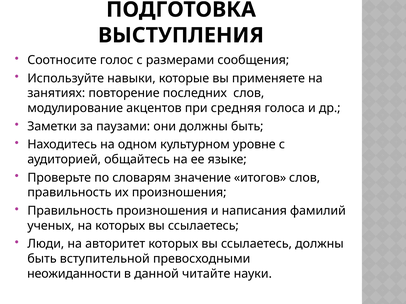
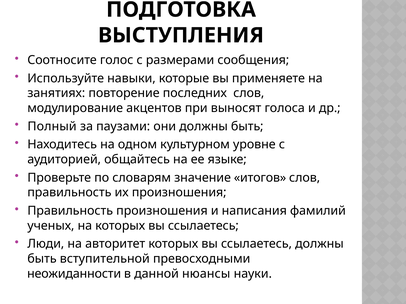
средняя: средняя -> выносят (236, 108)
Заметки: Заметки -> Полный (52, 127)
читайте: читайте -> нюансы (206, 274)
